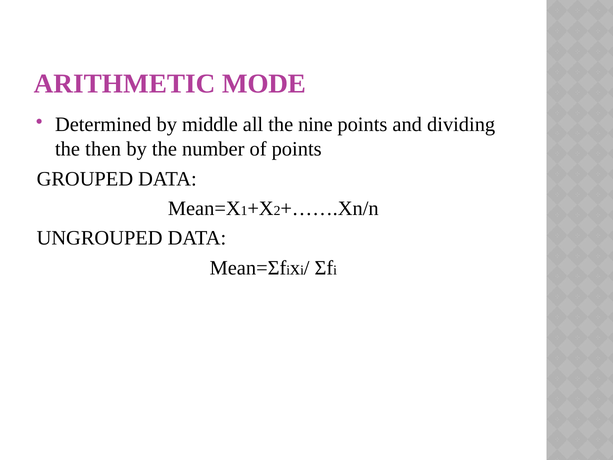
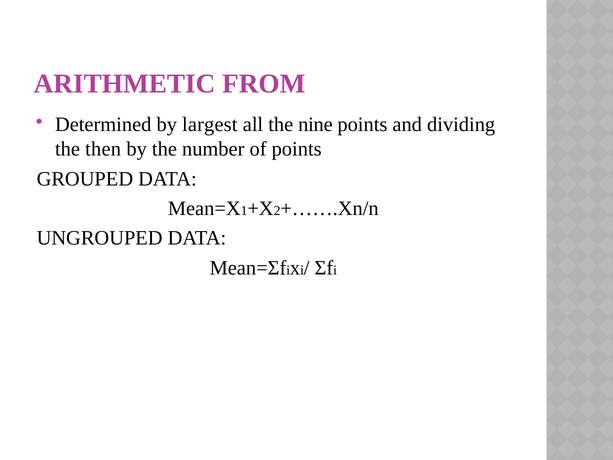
MODE: MODE -> FROM (264, 84)
middle: middle -> largest (210, 125)
